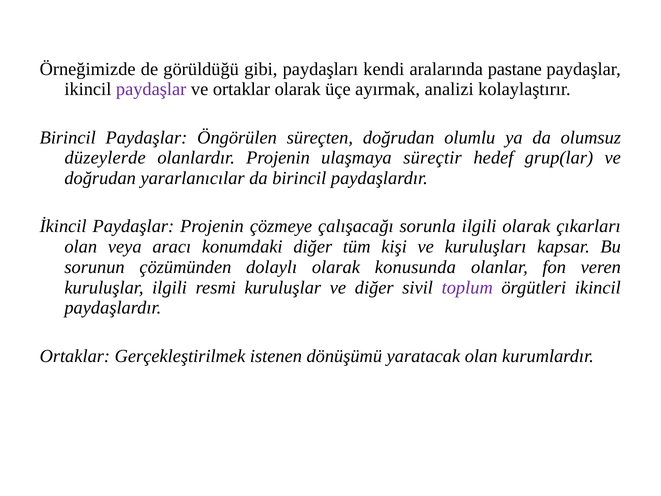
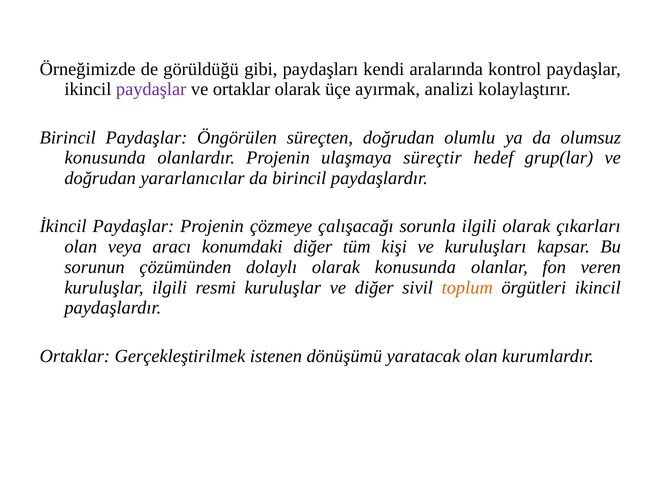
pastane: pastane -> kontrol (515, 69)
düzeylerde: düzeylerde -> konusunda (105, 158)
toplum colour: purple -> orange (467, 287)
